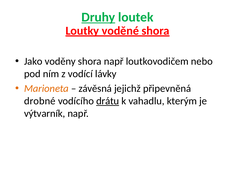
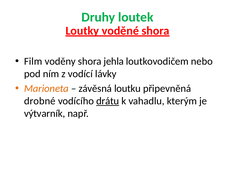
Druhy underline: present -> none (98, 17)
Jako: Jako -> Film (33, 61)
shora např: např -> jehla (114, 61)
jejichž: jejichž -> loutku (127, 89)
